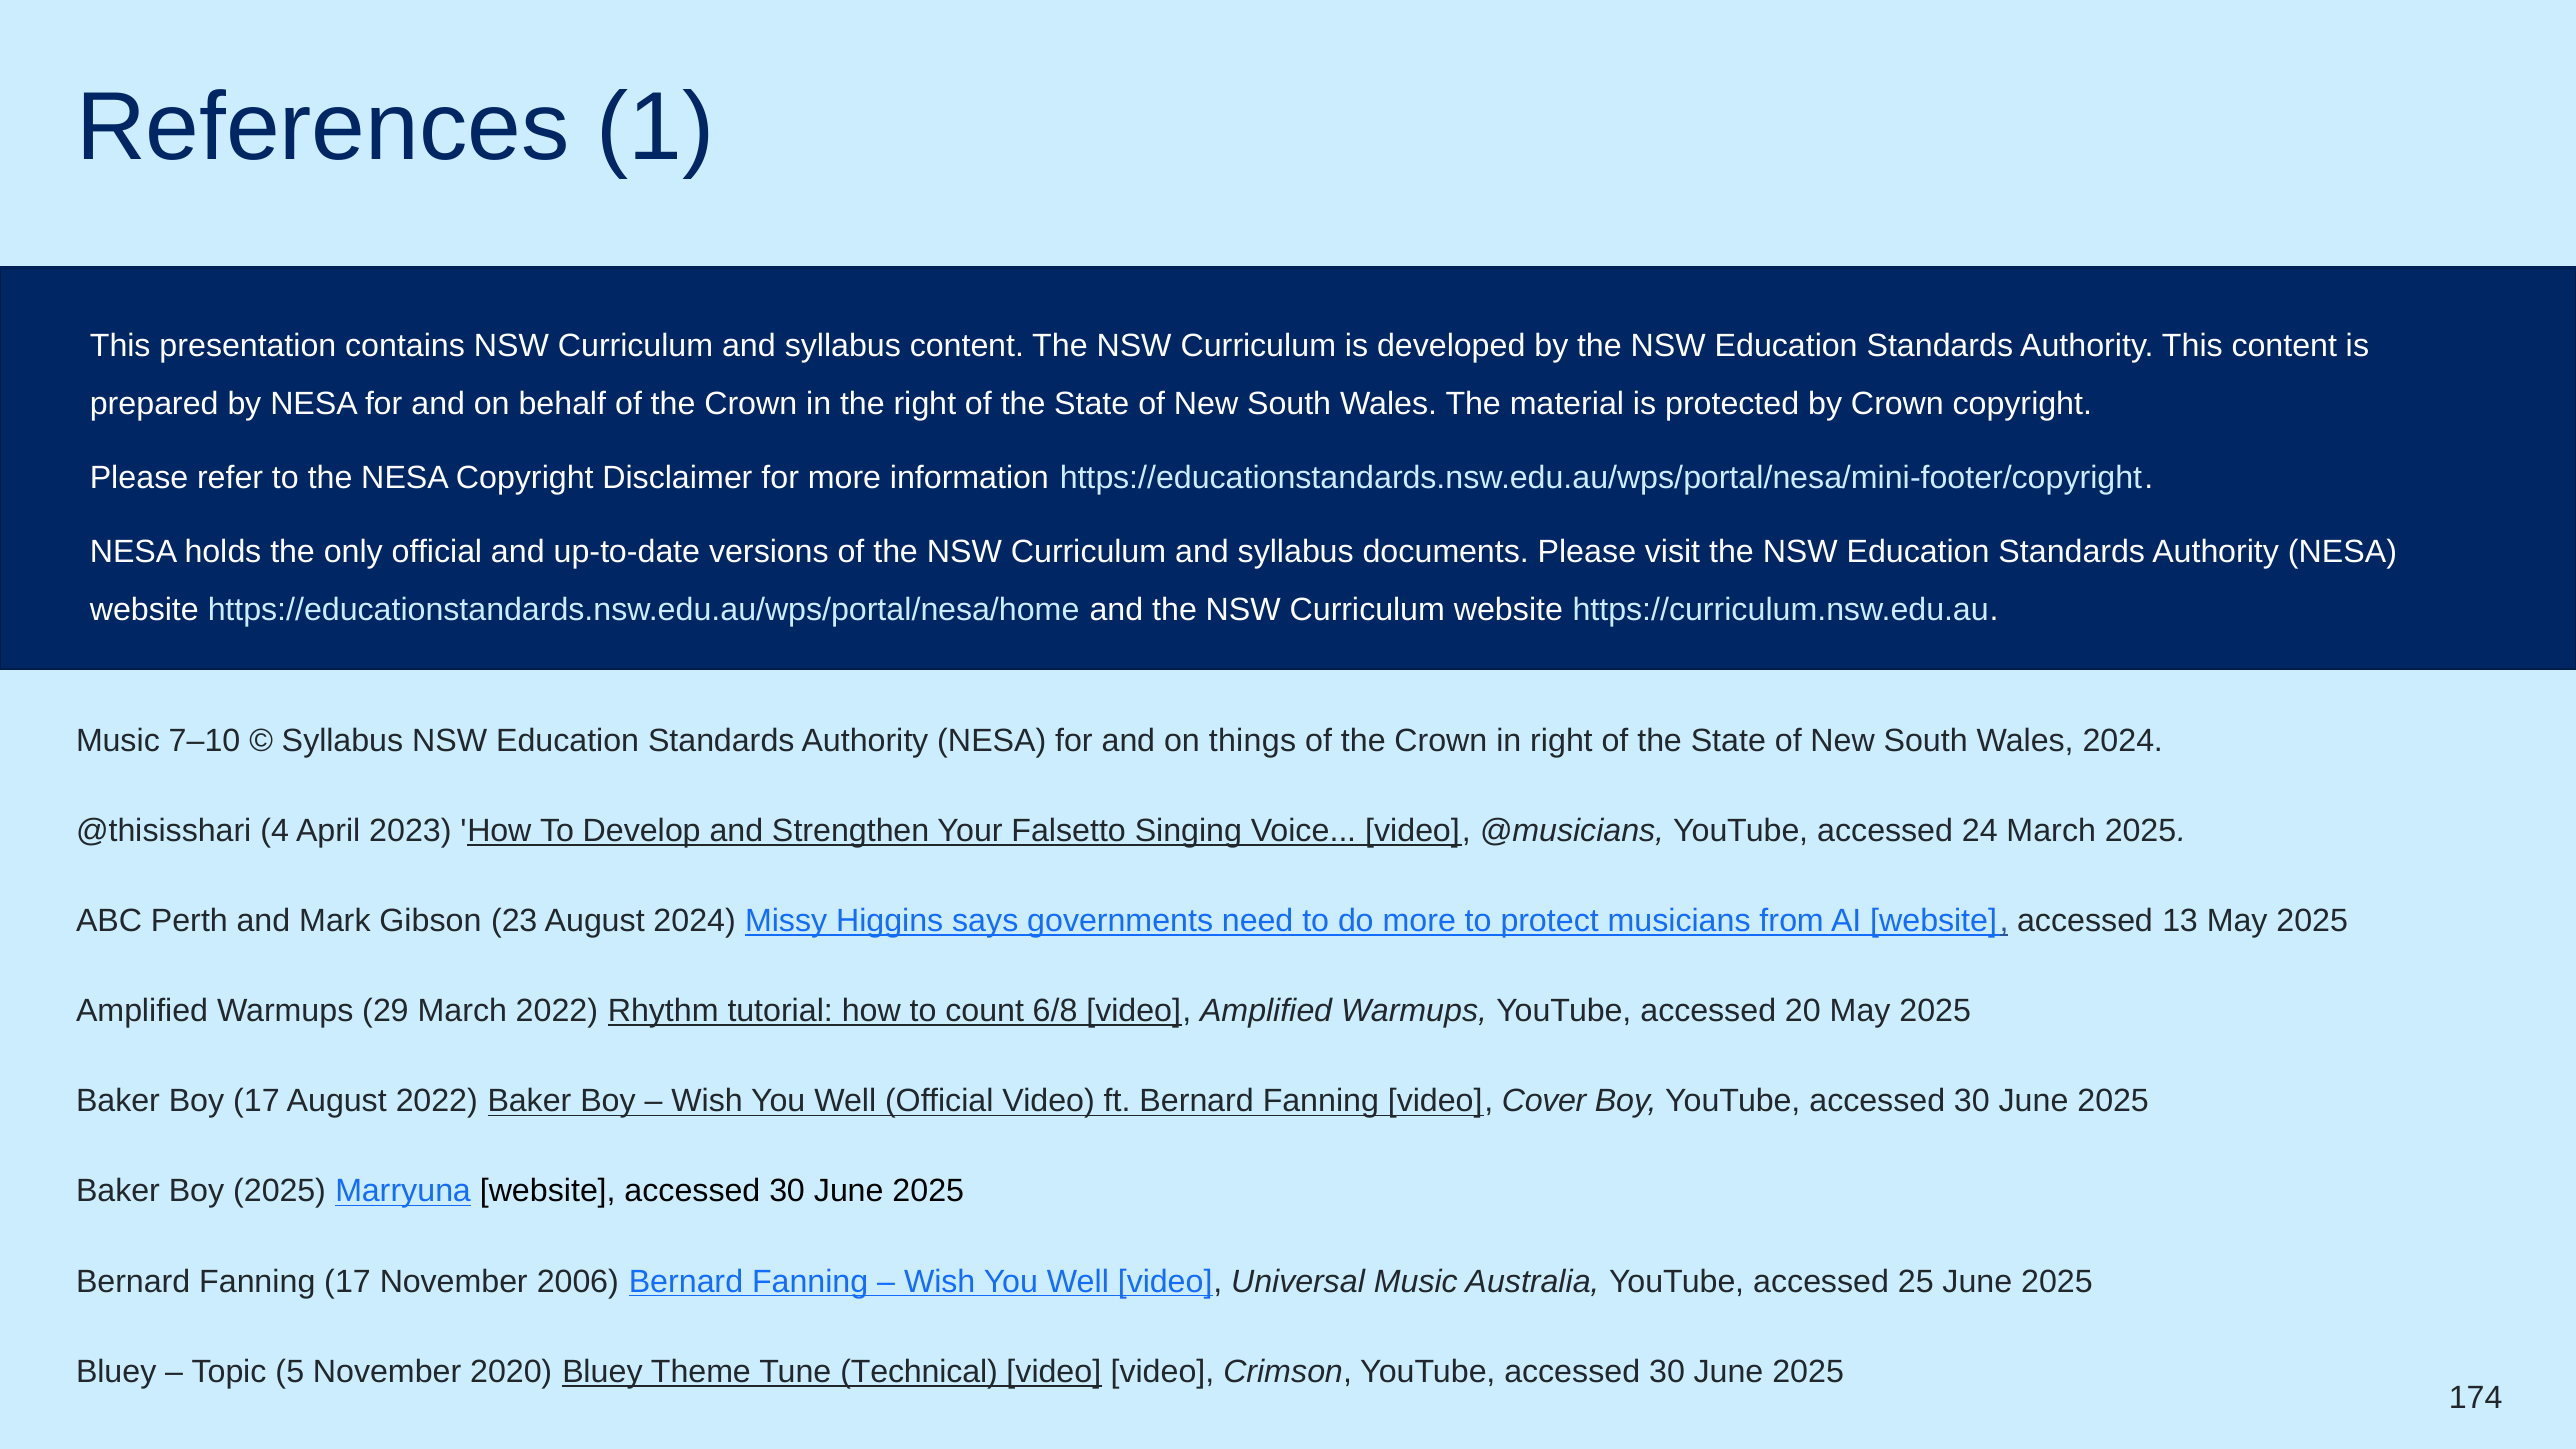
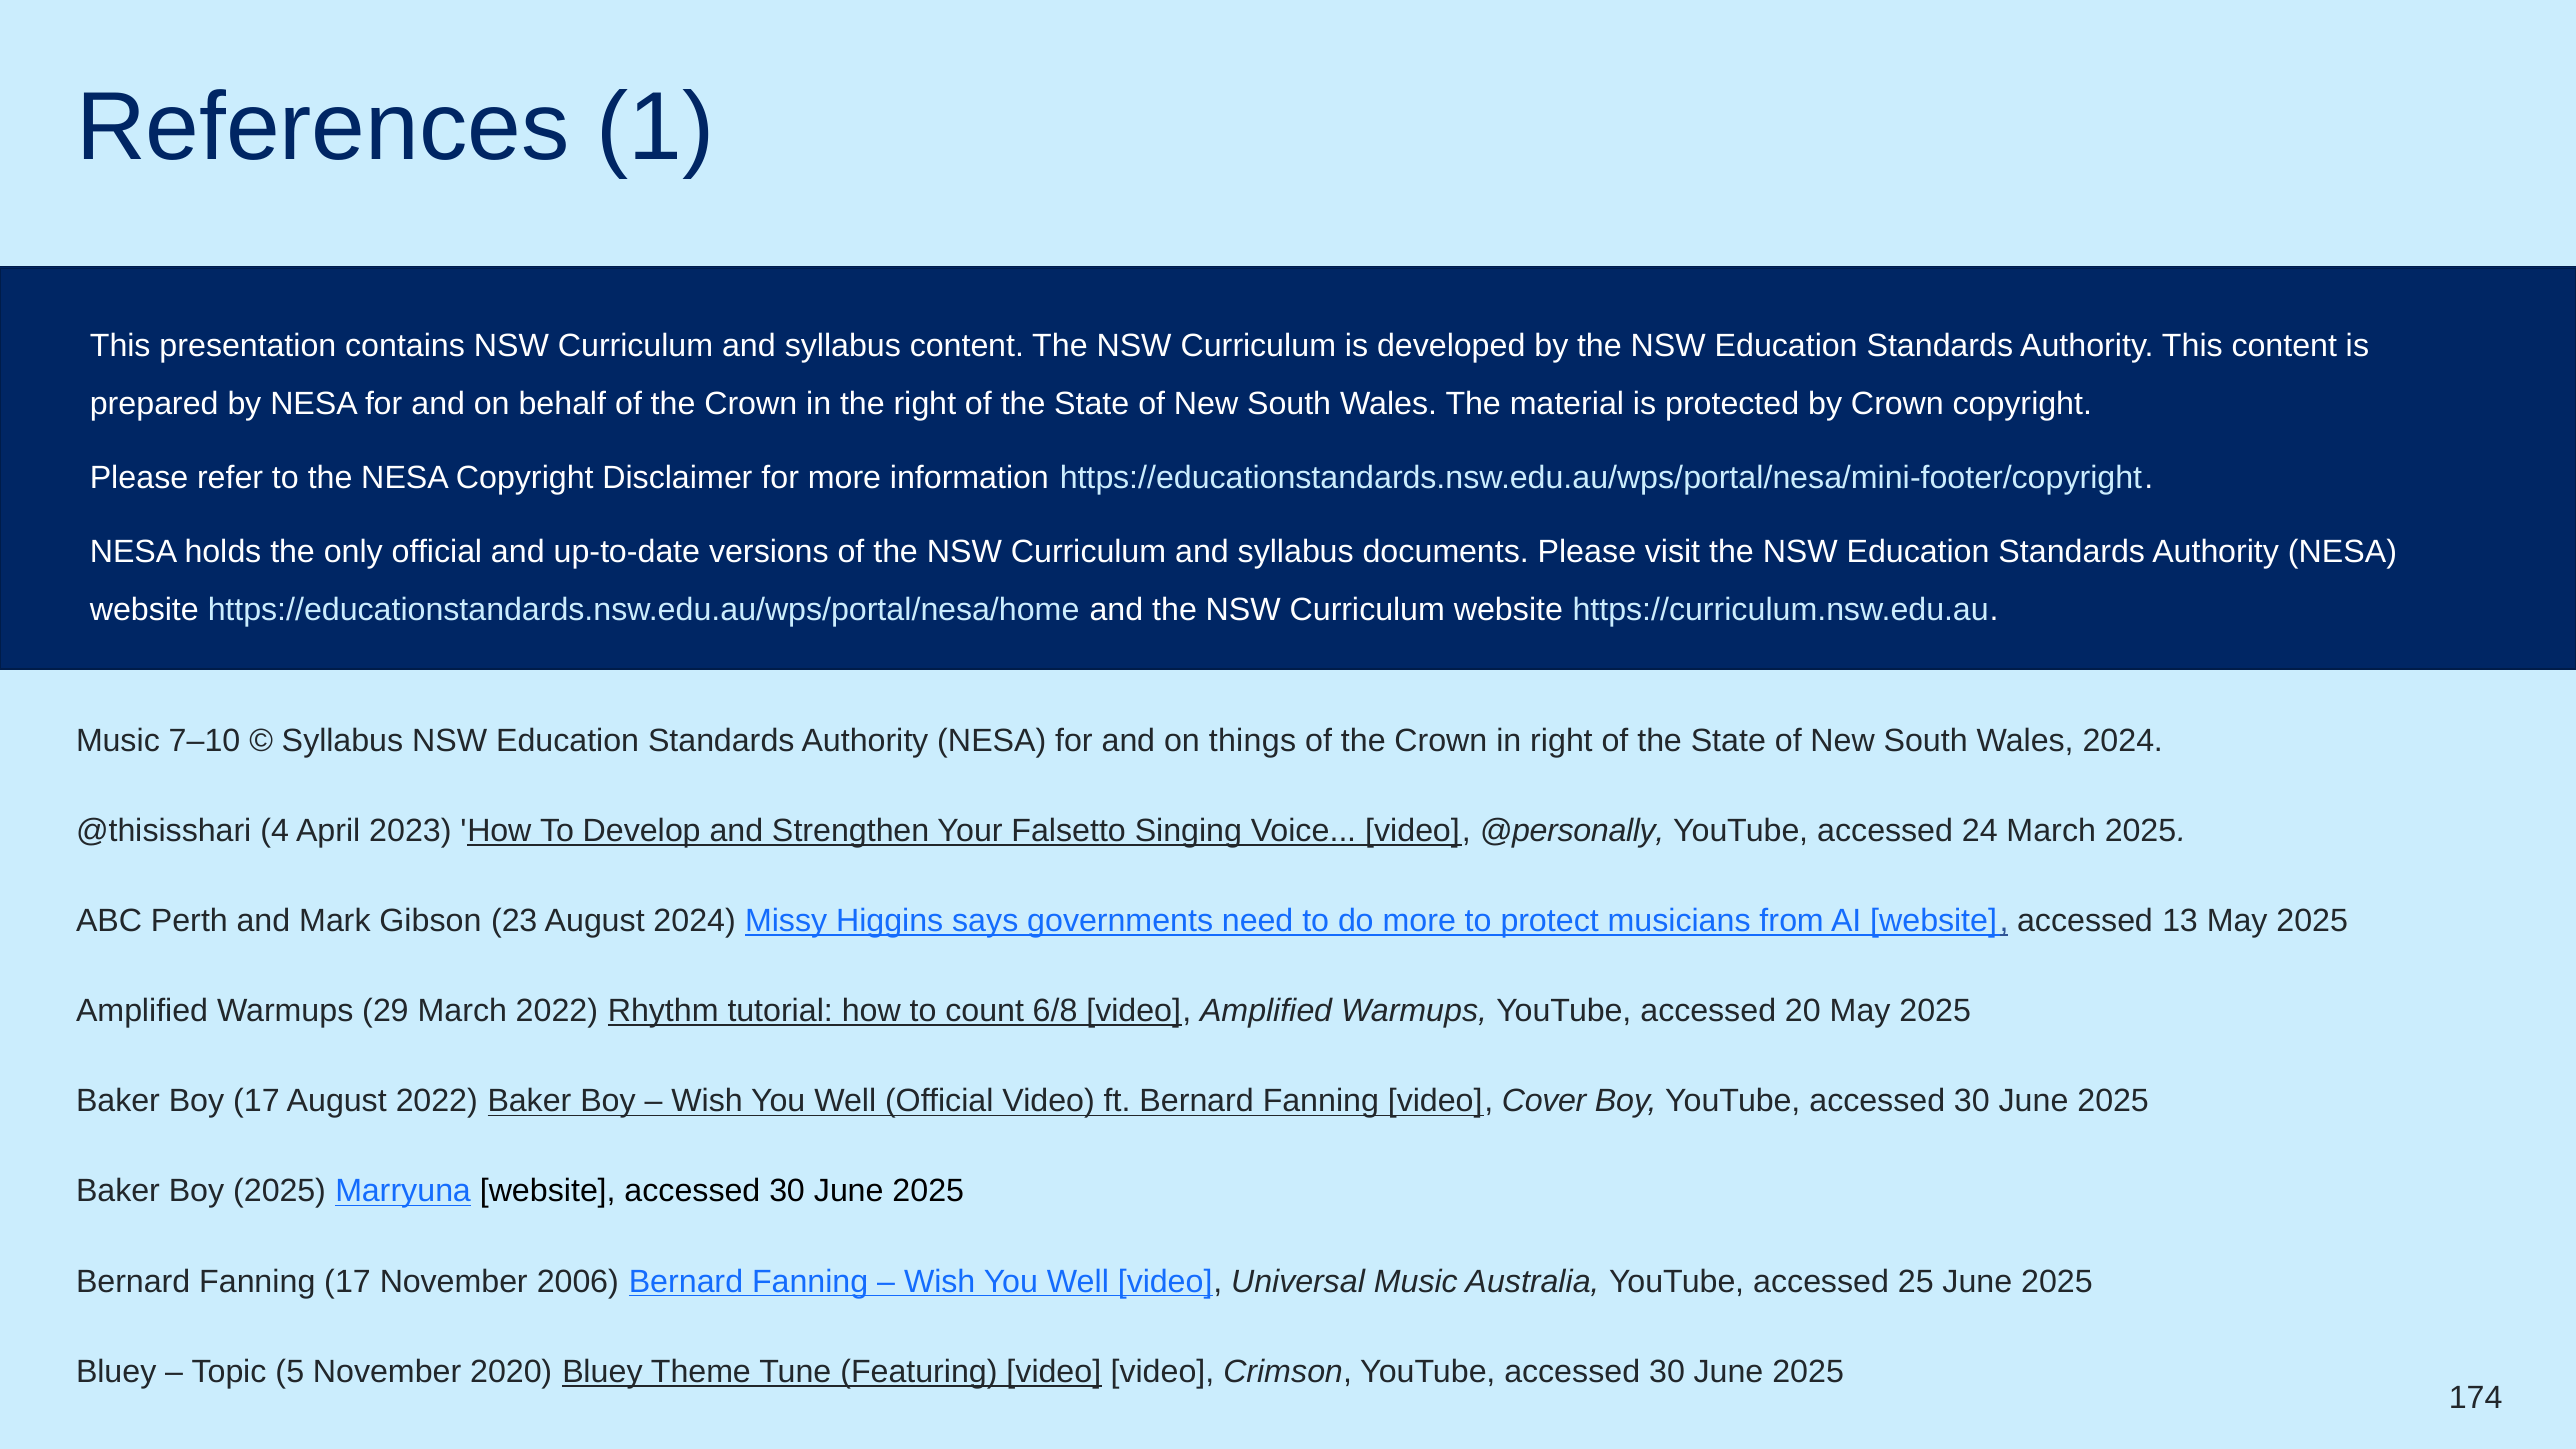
@musicians: @musicians -> @personally (1572, 831)
Technical: Technical -> Featuring (919, 1372)
